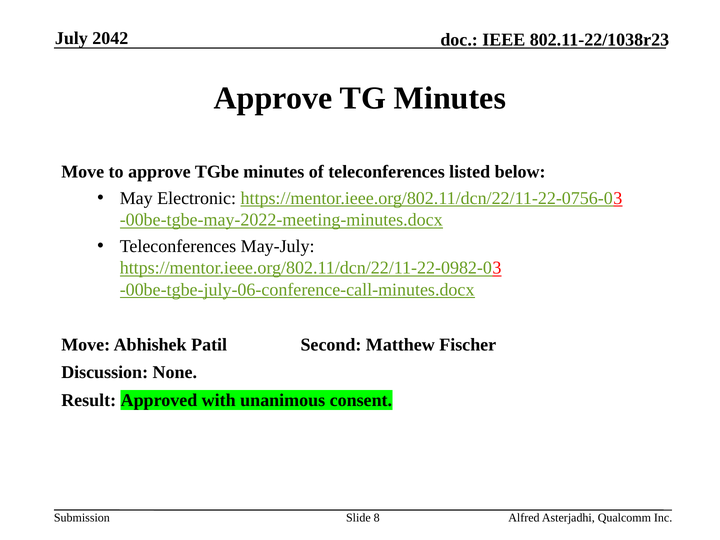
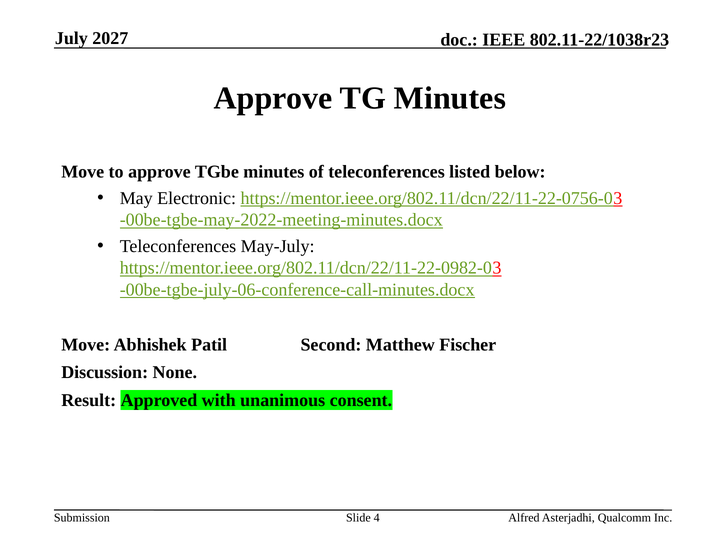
2042: 2042 -> 2027 (110, 38)
8: 8 -> 4 (377, 518)
